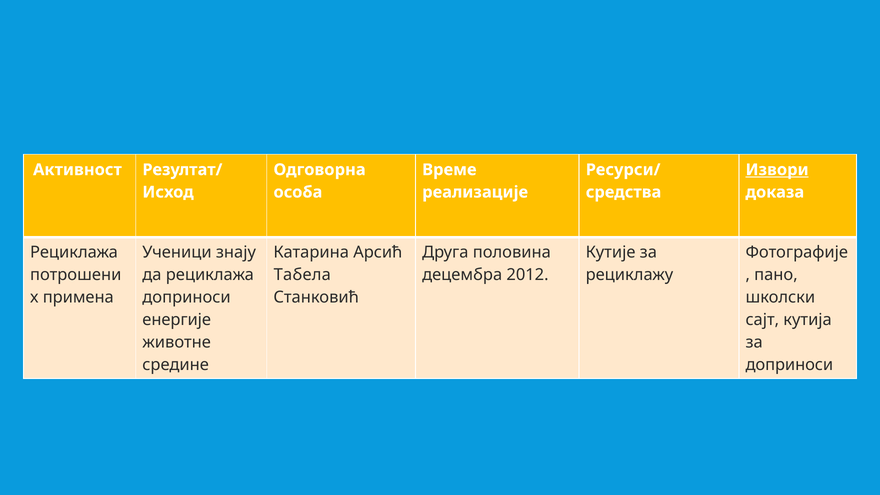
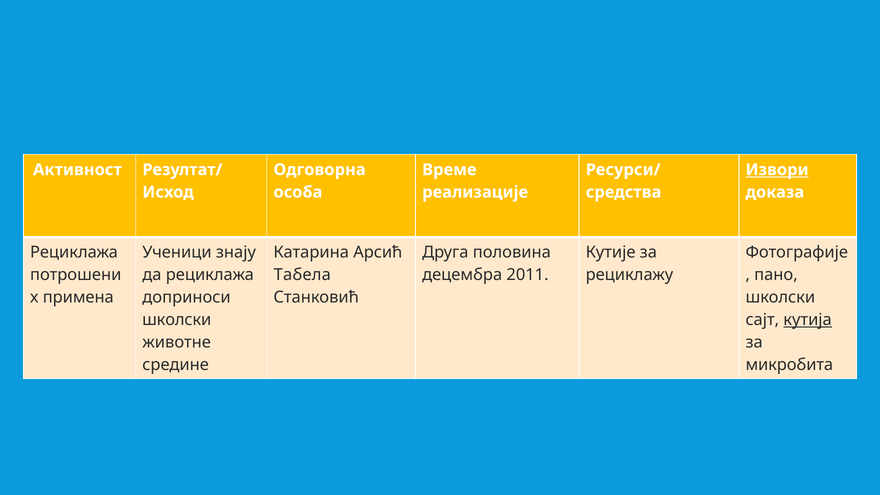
2012: 2012 -> 2011 (528, 275)
енергије: енергије -> школски (177, 320)
кутија underline: none -> present (808, 320)
доприноси: доприноси -> микробита (789, 365)
